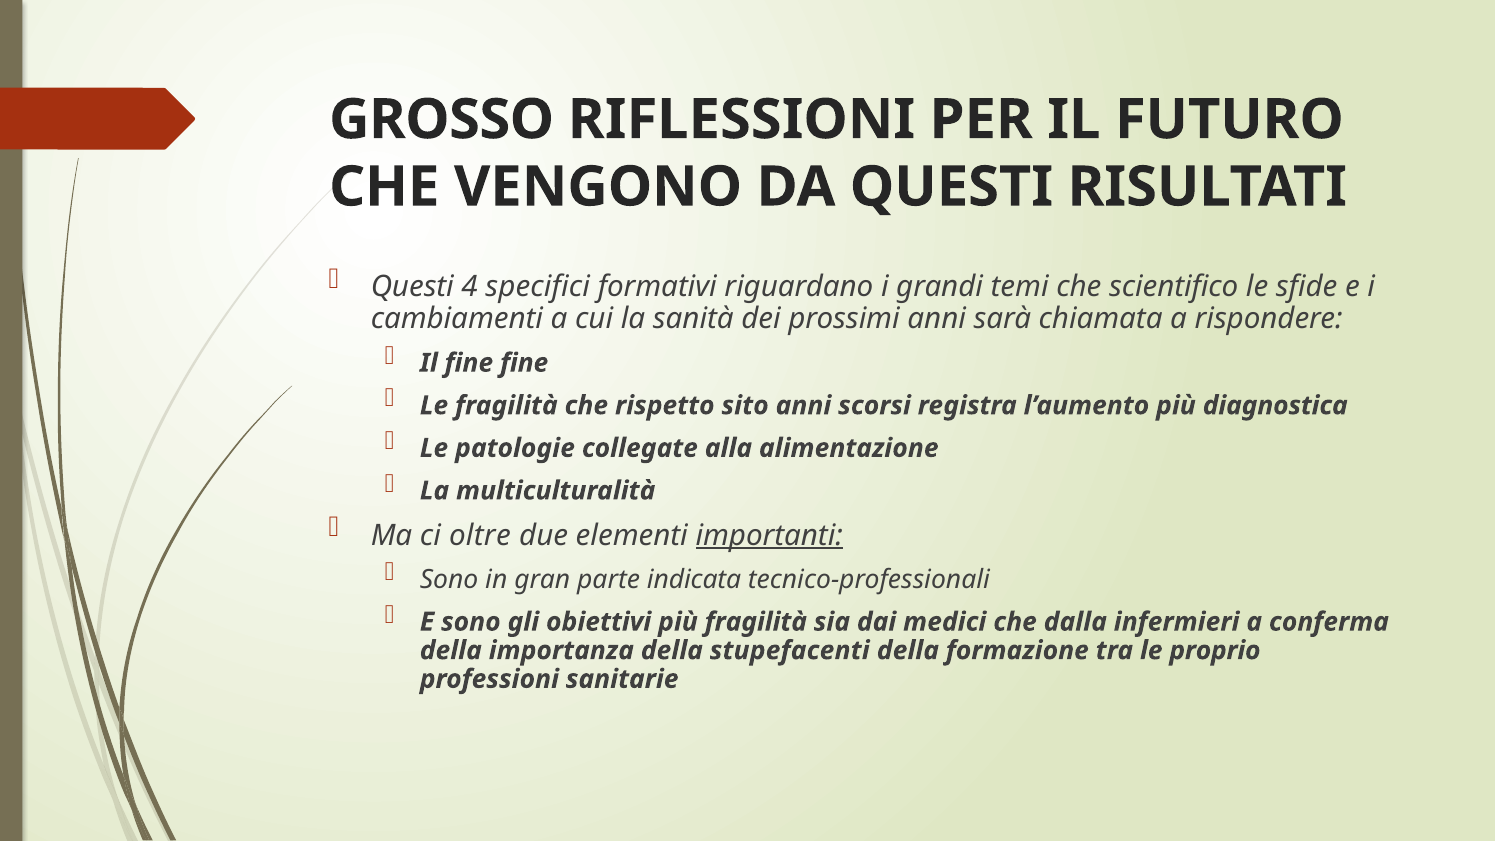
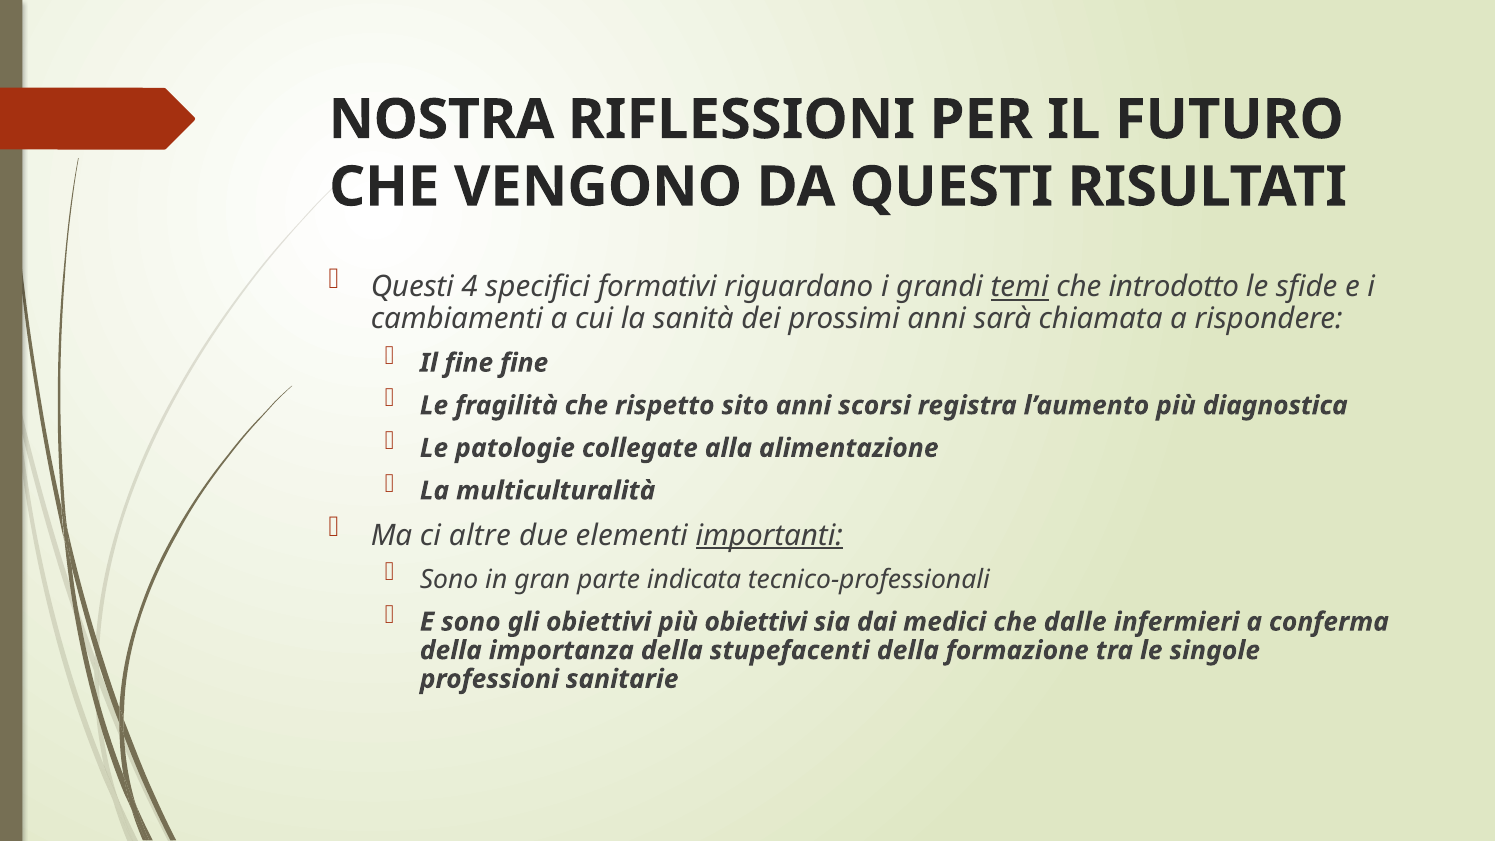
GROSSO: GROSSO -> NOSTRA (442, 120)
temi underline: none -> present (1020, 287)
scientifico: scientifico -> introdotto (1174, 287)
oltre: oltre -> altre (480, 535)
più fragilità: fragilità -> obiettivi (756, 622)
dalla: dalla -> dalle (1075, 622)
proprio: proprio -> singole (1215, 650)
